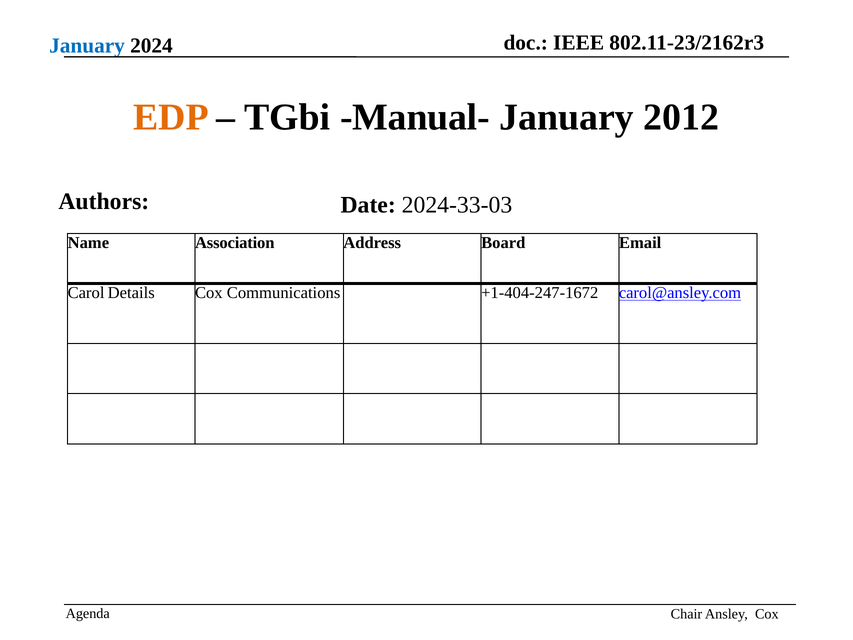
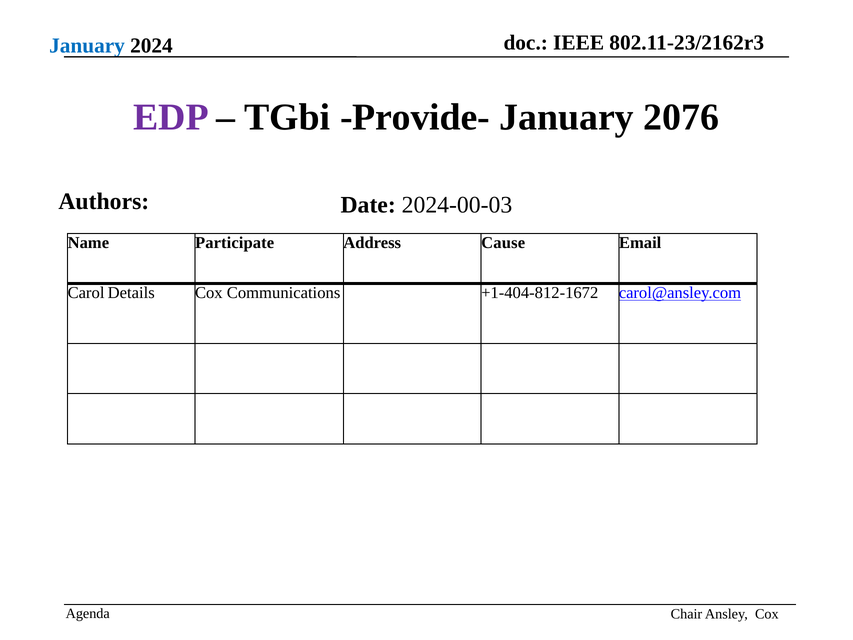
EDP colour: orange -> purple (171, 117)
Manual-: Manual- -> Provide- (415, 117)
2012: 2012 -> 2076 (681, 117)
2024-33-03: 2024-33-03 -> 2024-00-03 (457, 205)
Association: Association -> Participate (235, 243)
Board: Board -> Cause (503, 243)
+1-404-247-1672: +1-404-247-1672 -> +1-404-812-1672 (540, 293)
